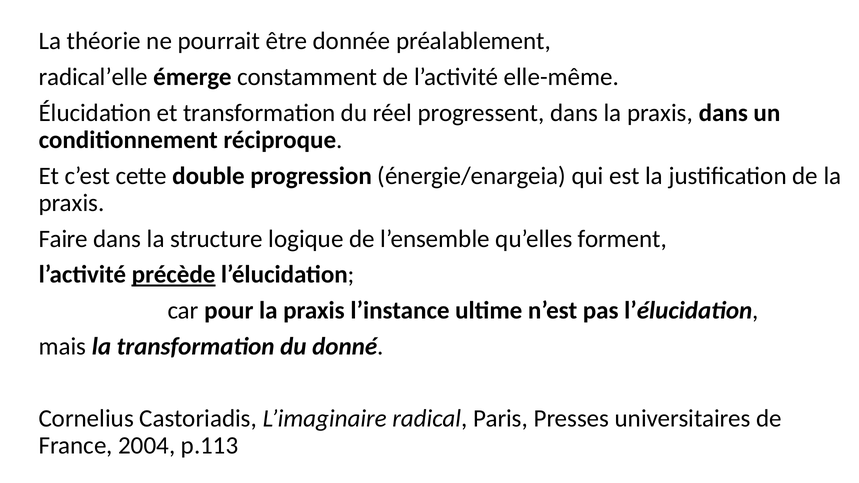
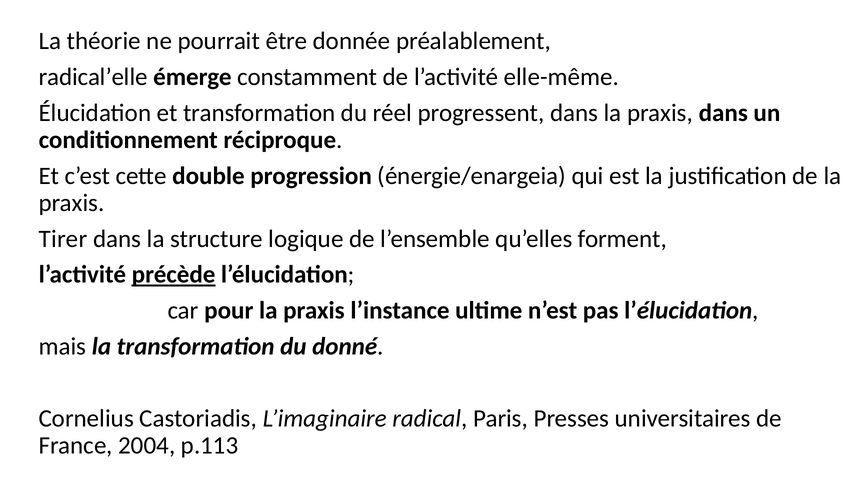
Faire: Faire -> Tirer (63, 239)
